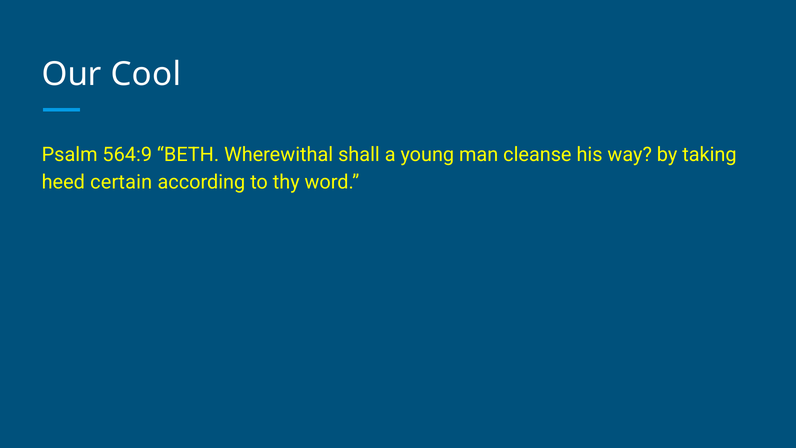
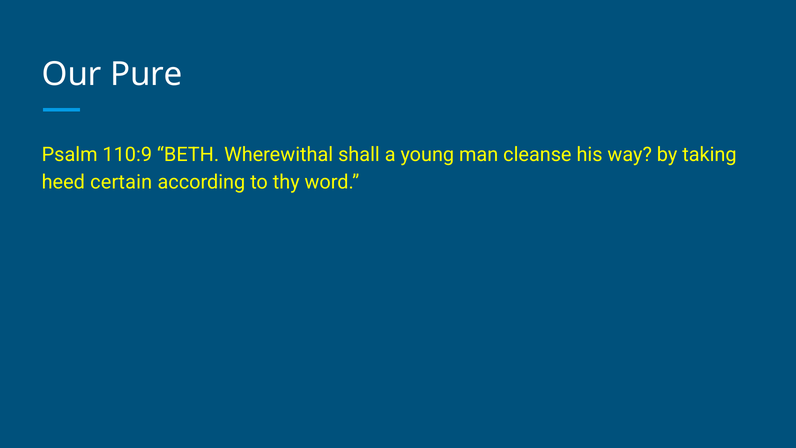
Cool: Cool -> Pure (146, 74)
564:9: 564:9 -> 110:9 (127, 155)
